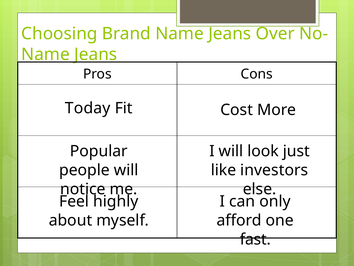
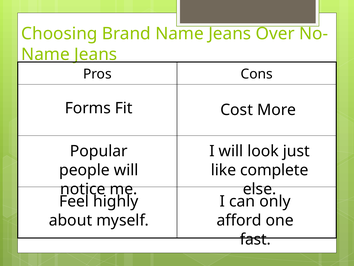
Today: Today -> Forms (88, 108)
investors: investors -> complete (274, 170)
